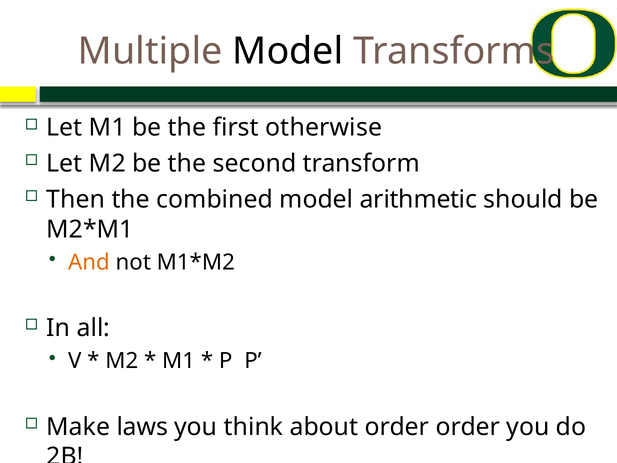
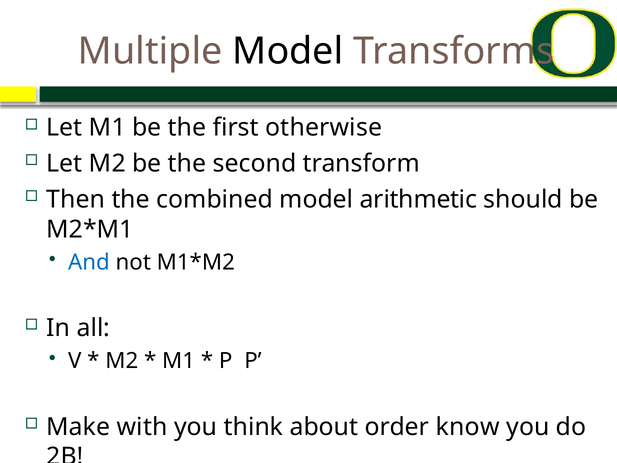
And colour: orange -> blue (89, 262)
laws: laws -> with (142, 427)
order order: order -> know (468, 427)
